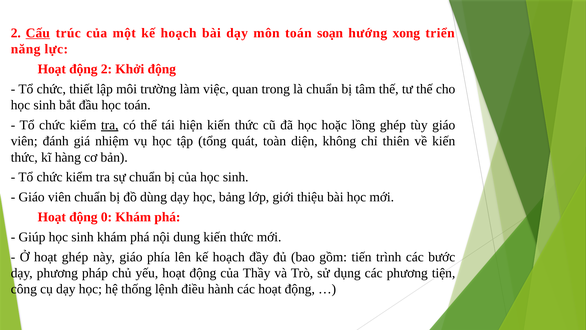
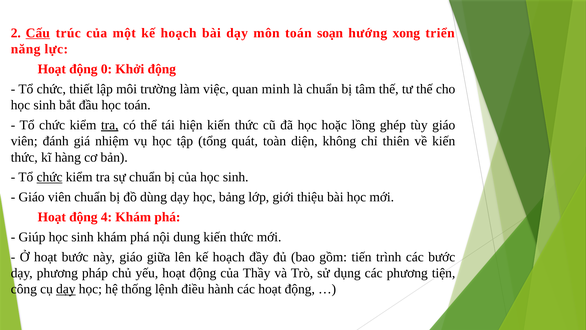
động 2: 2 -> 0 (106, 69)
trong: trong -> minh (276, 89)
chức underline: none -> present (50, 177)
0: 0 -> 4 (106, 217)
hoạt ghép: ghép -> bước (75, 257)
phía: phía -> giữa (159, 257)
dạy underline: none -> present (66, 289)
